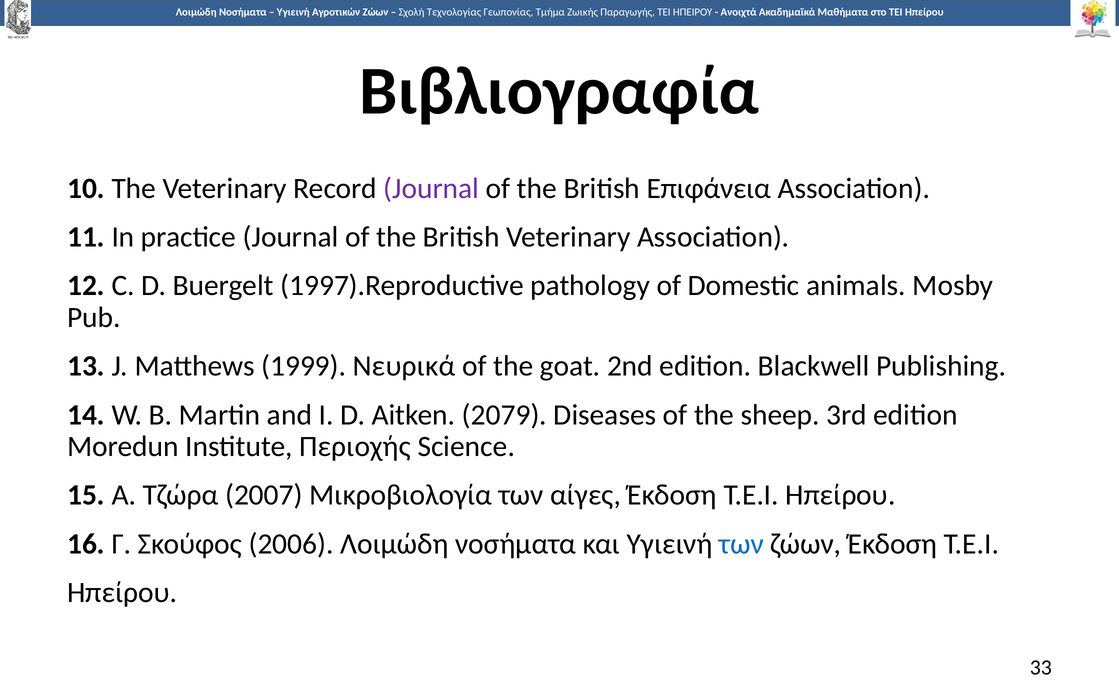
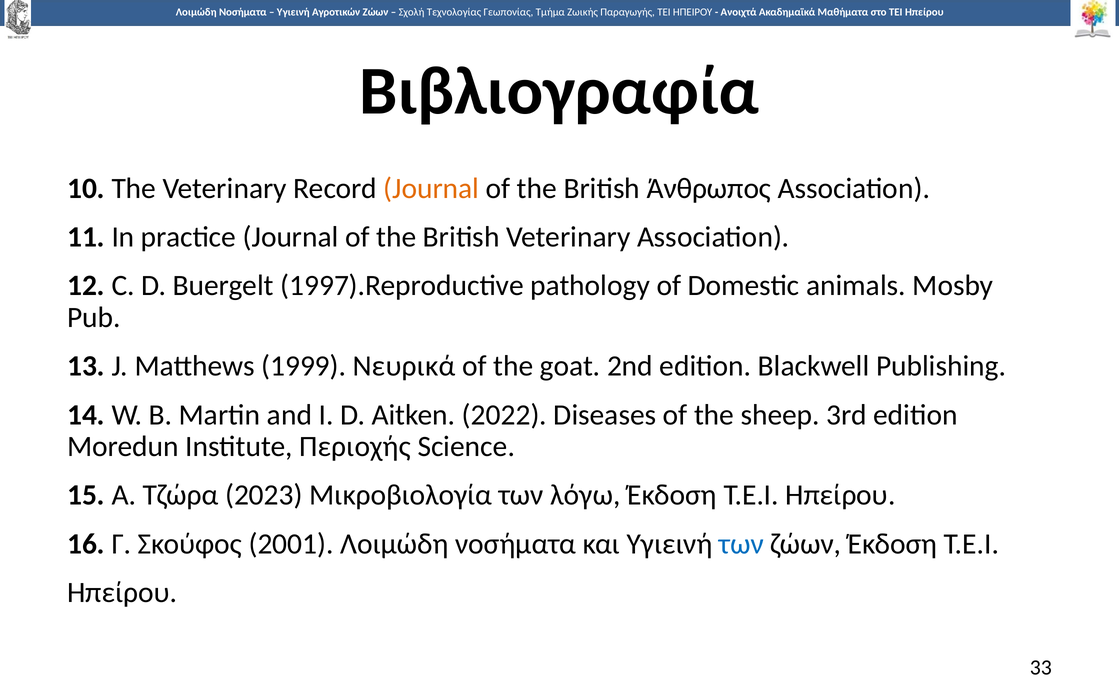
Journal colour: purple -> orange (431, 189)
Επιφάνεια: Επιφάνεια -> Άνθρωπος (709, 189)
2079: 2079 -> 2022 (504, 415)
2007: 2007 -> 2023 (264, 496)
αίγες: αίγες -> λόγω (585, 496)
2006: 2006 -> 2001 (291, 544)
